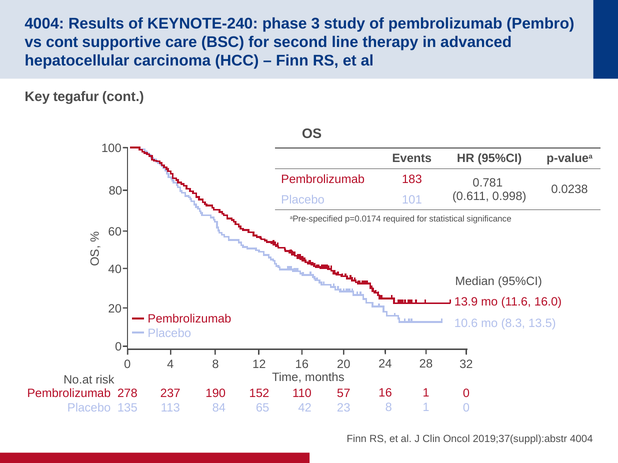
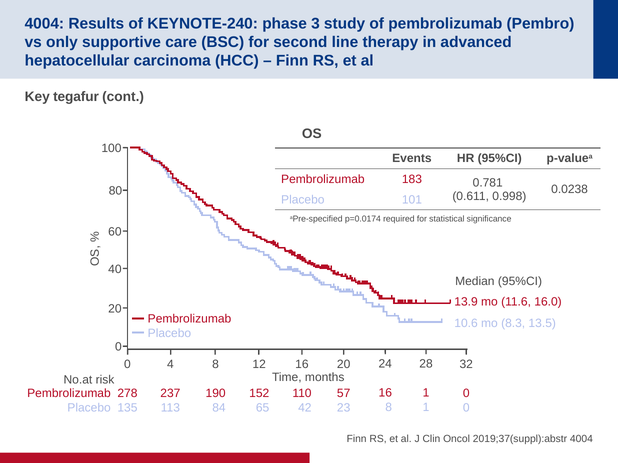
vs cont: cont -> only (62, 42)
